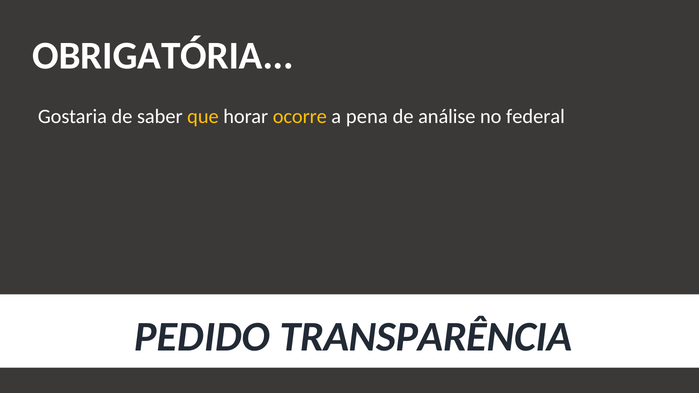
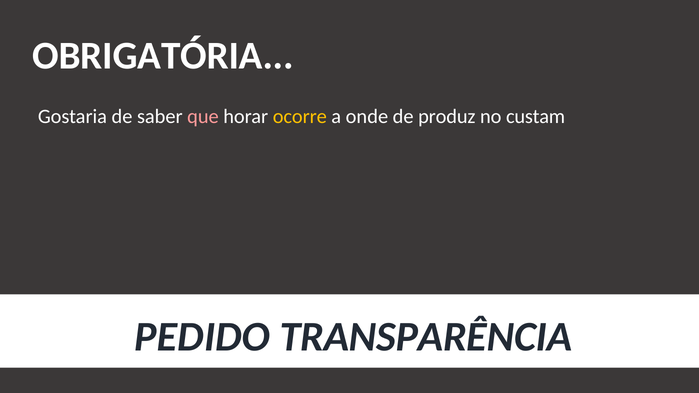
que colour: yellow -> pink (203, 117)
pena: pena -> onde (367, 117)
análise: análise -> produz (447, 117)
federal: federal -> custam (536, 117)
